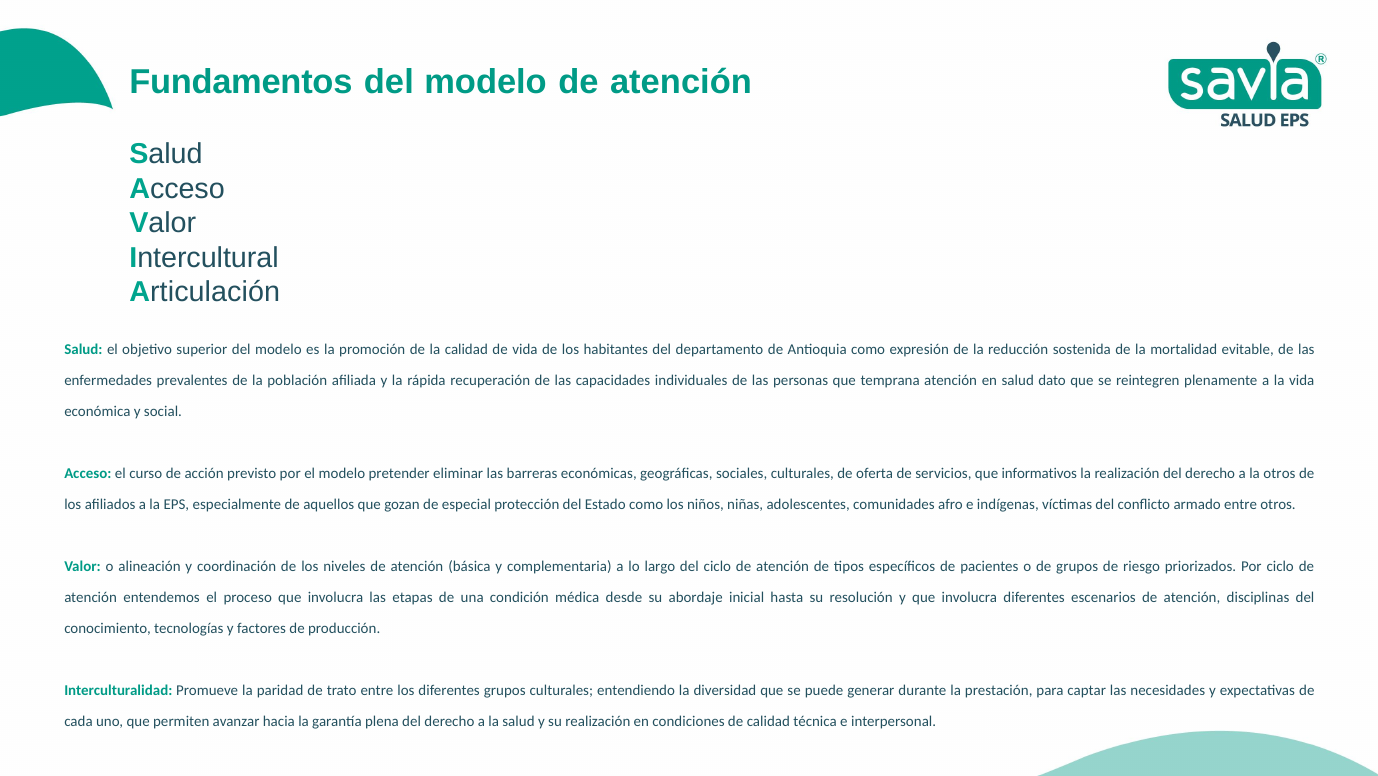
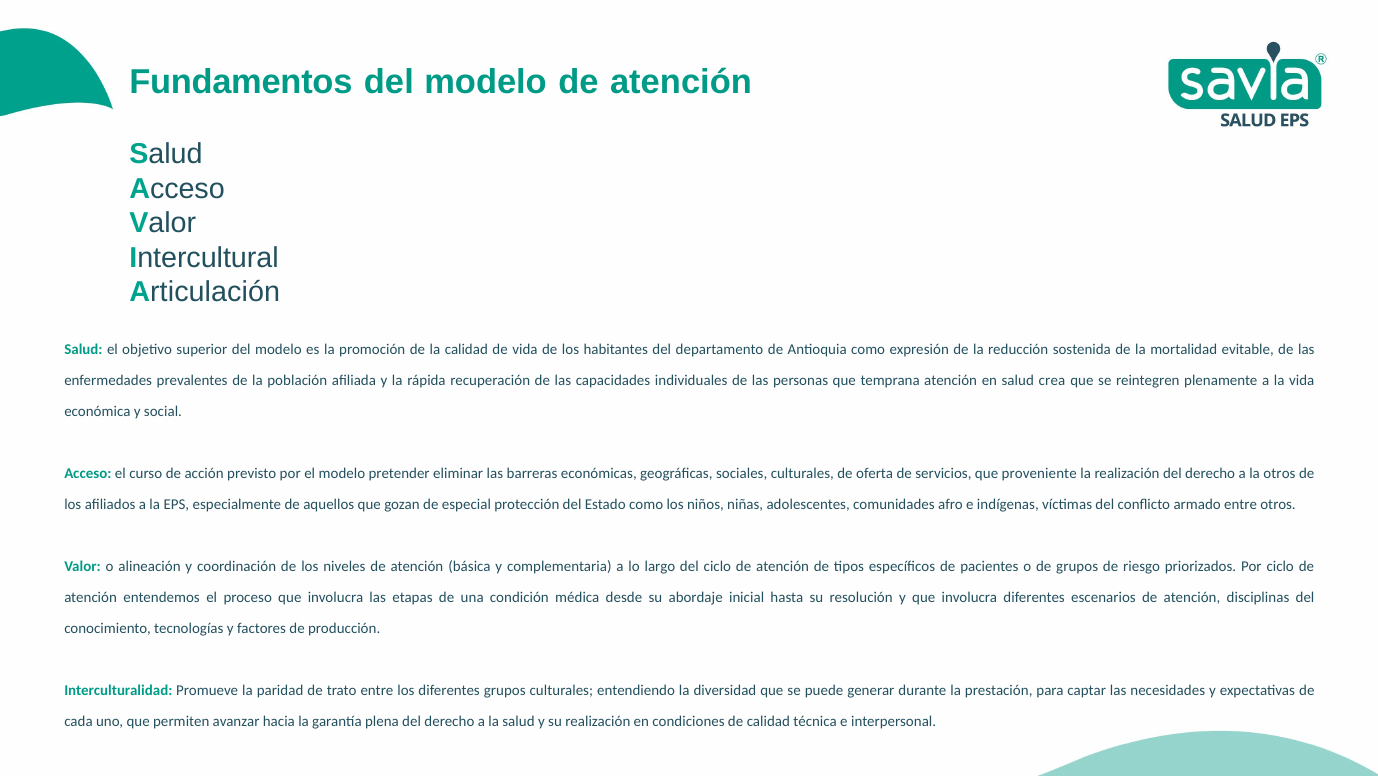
dato: dato -> crea (1052, 380)
informativos: informativos -> proveniente (1039, 473)
